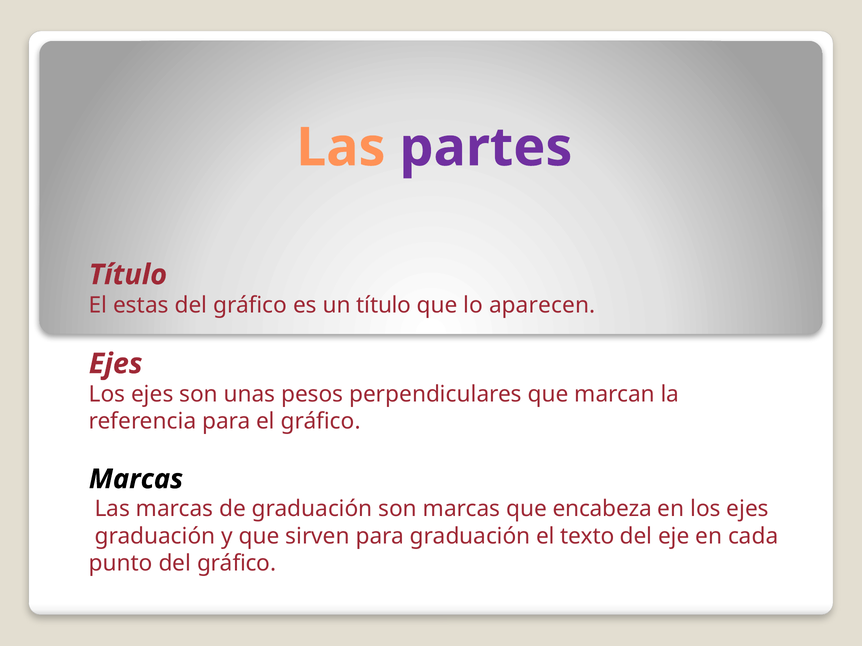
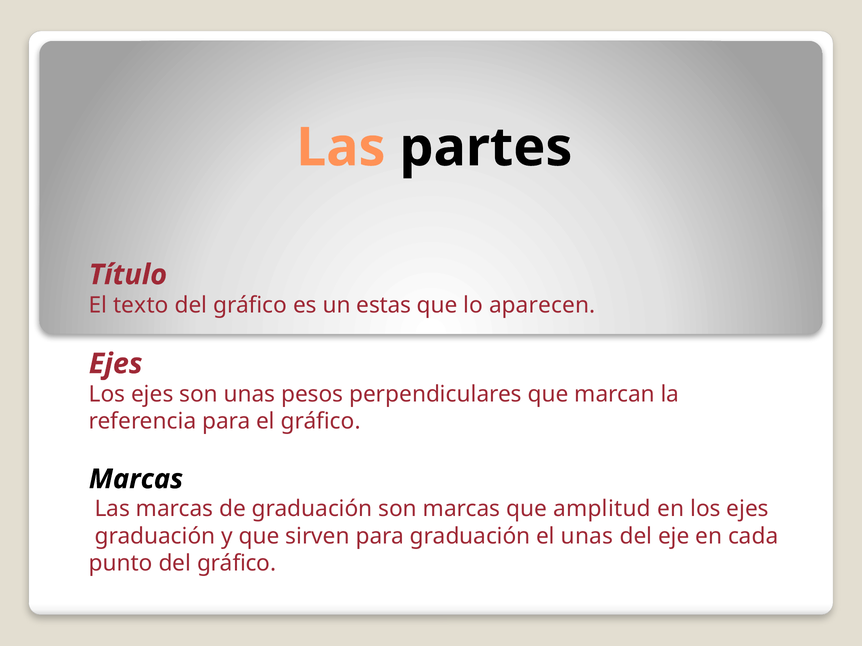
partes colour: purple -> black (486, 148)
estas: estas -> texto (141, 305)
un título: título -> estas (384, 305)
encabeza: encabeza -> amplitud (602, 509)
el texto: texto -> unas (587, 537)
